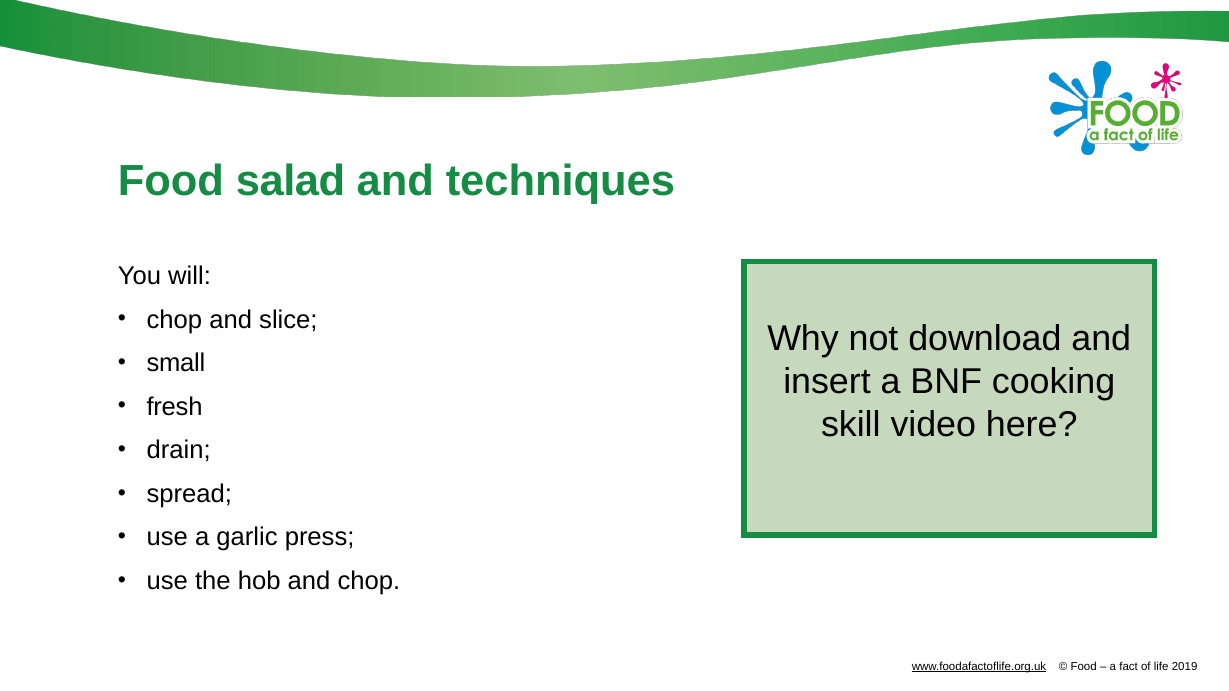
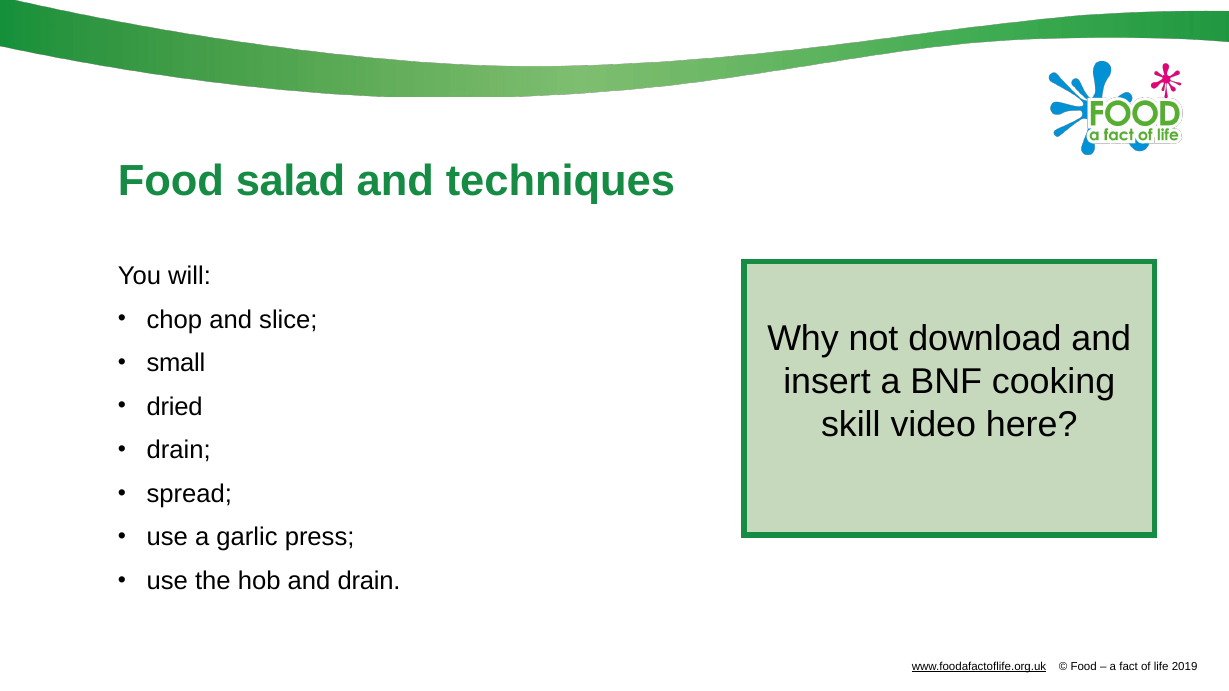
fresh: fresh -> dried (175, 407)
and chop: chop -> drain (369, 581)
